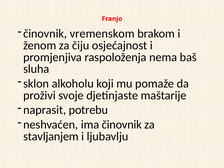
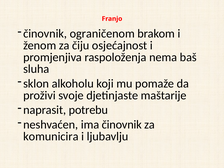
vremenskom: vremenskom -> ograničenom (102, 34)
stavljanjem: stavljanjem -> komunicira (51, 136)
